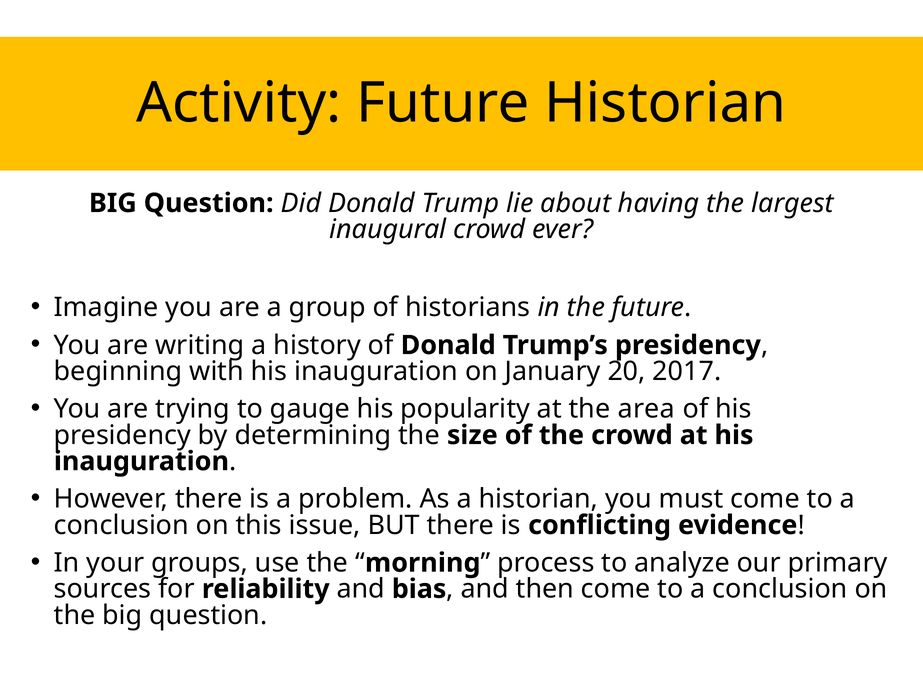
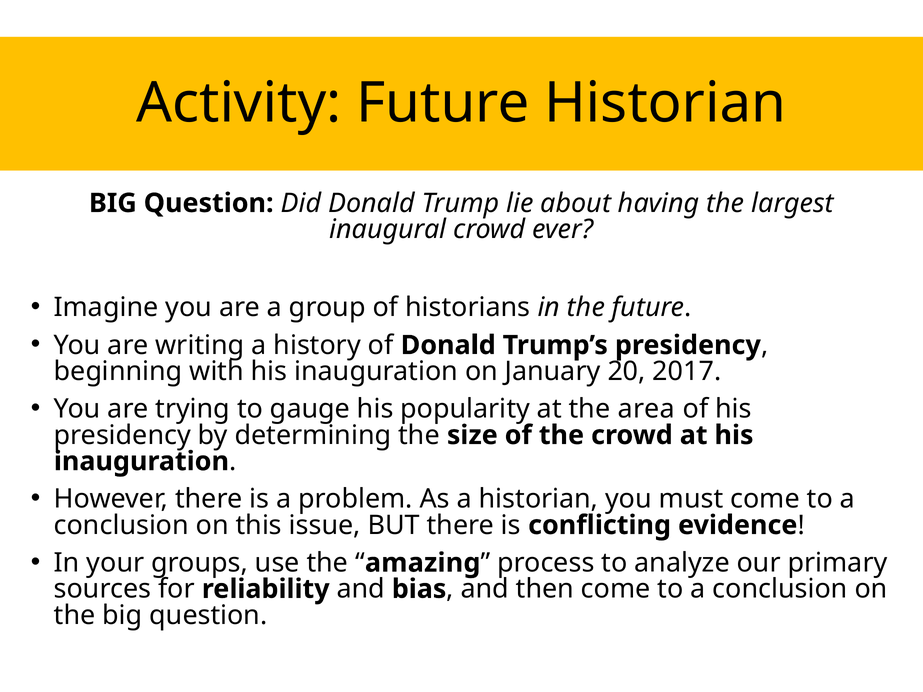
morning: morning -> amazing (423, 563)
